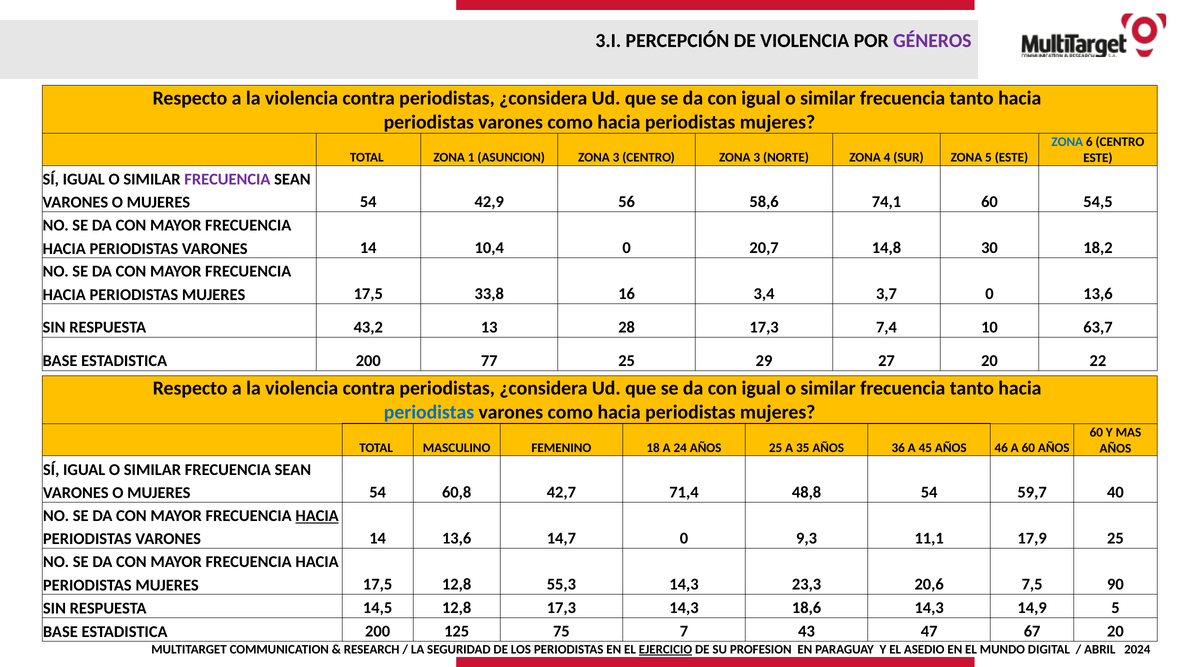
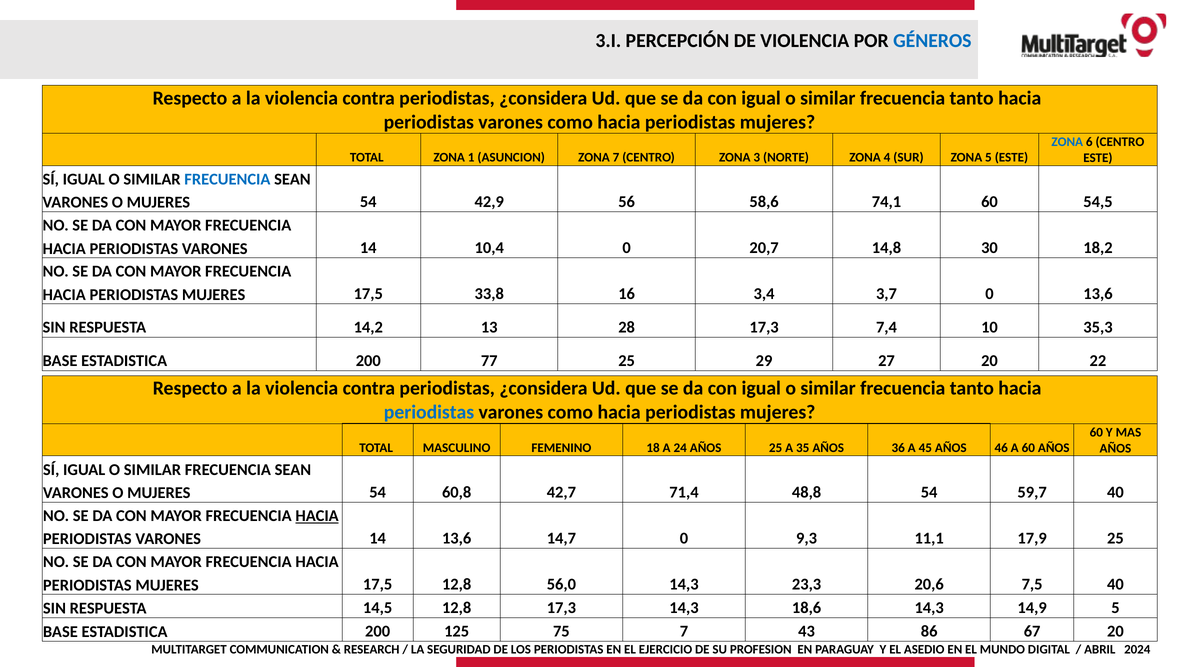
GÉNEROS colour: purple -> blue (932, 41)
ASUNCION ZONA 3: 3 -> 7 (616, 157)
FRECUENCIA colour: purple -> blue (227, 179)
43,2: 43,2 -> 14,2 (368, 327)
63,7: 63,7 -> 35,3 (1098, 327)
55,3: 55,3 -> 56,0 (561, 584)
7,5 90: 90 -> 40 (1115, 584)
47: 47 -> 86 (929, 631)
EJERCICIO underline: present -> none (665, 649)
